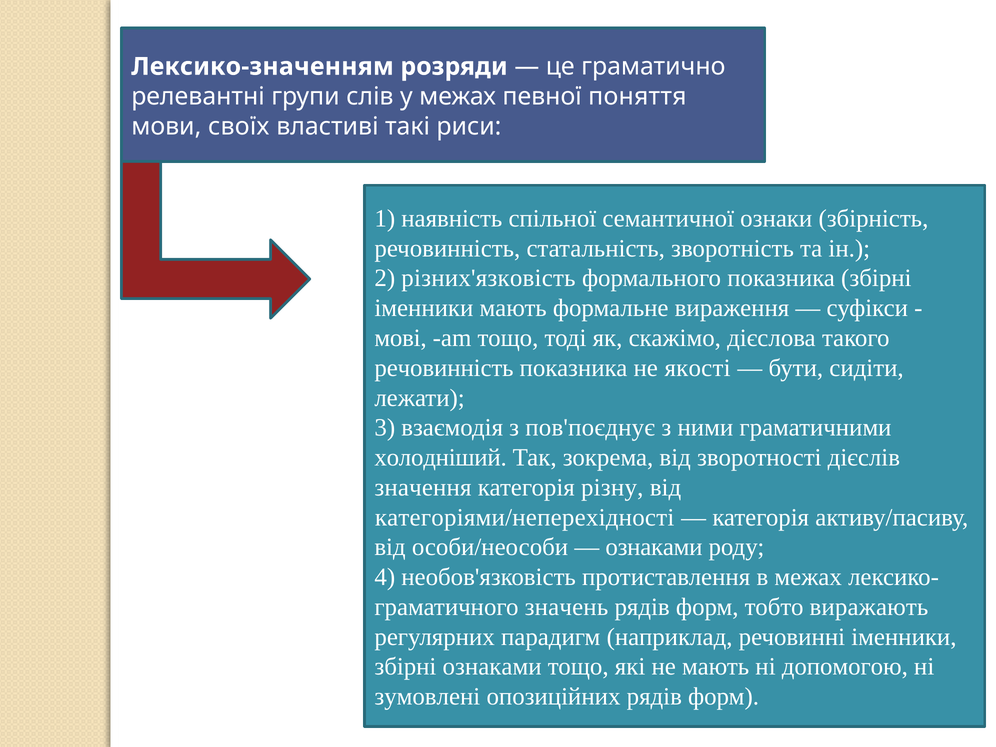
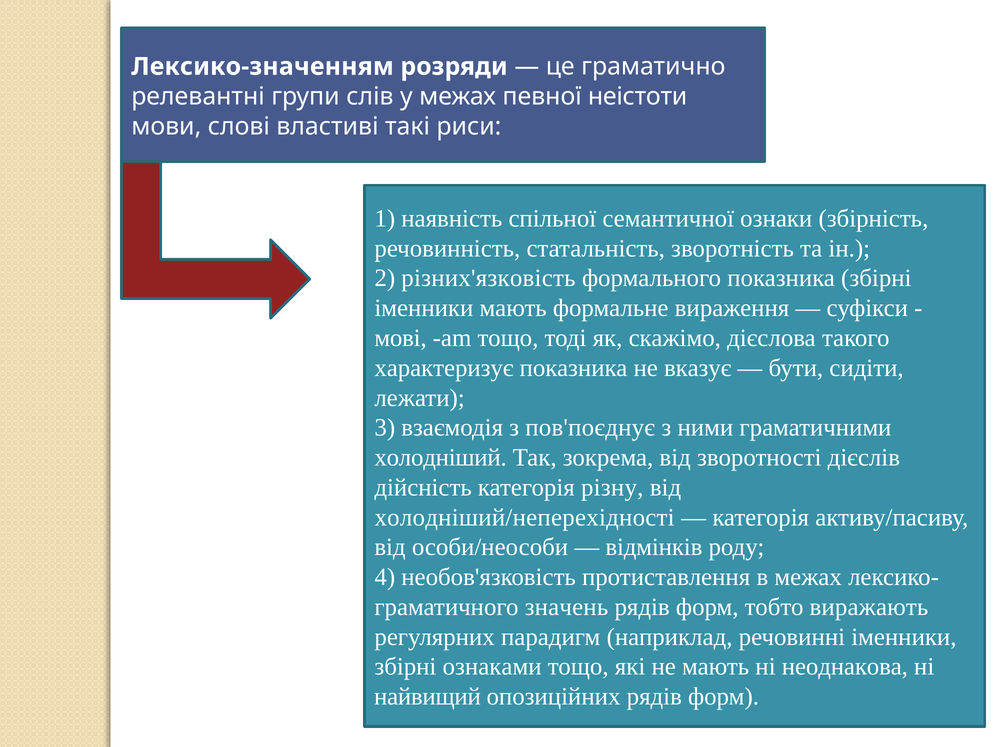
поняття: поняття -> неістоти (638, 96)
своїх: своїх -> слові (239, 126)
речовинність: речовинність -> характеризує (444, 368)
якості: якості -> вказує (698, 368)
значення: значення -> дійсність (423, 487)
категоріями/неперехідності: категоріями/неперехідності -> холодніший/неперехідності (525, 517)
ознаками: ознаками -> відмінків (654, 547)
допомогою: допомогою -> неоднакова (845, 667)
зумовлені: зумовлені -> найвищий (427, 697)
